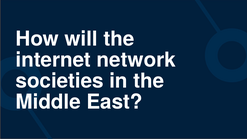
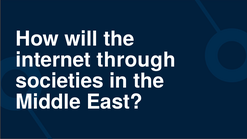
network: network -> through (136, 60)
